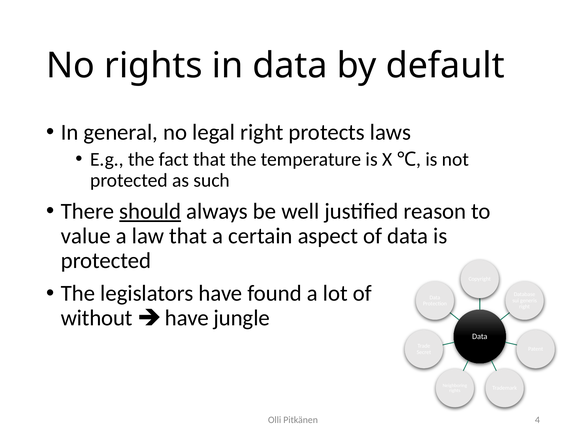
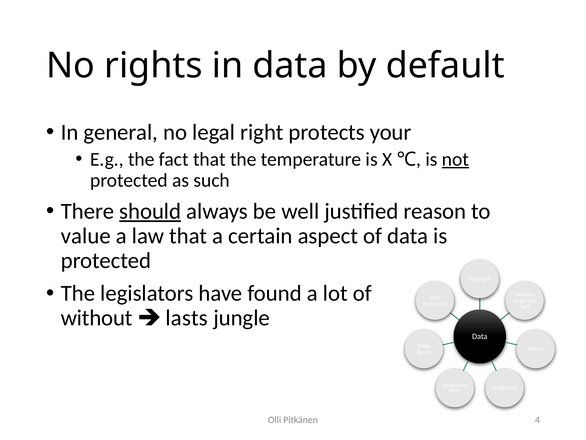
laws: laws -> your (391, 132)
not underline: none -> present (455, 159)
have: have -> lasts (187, 318)
